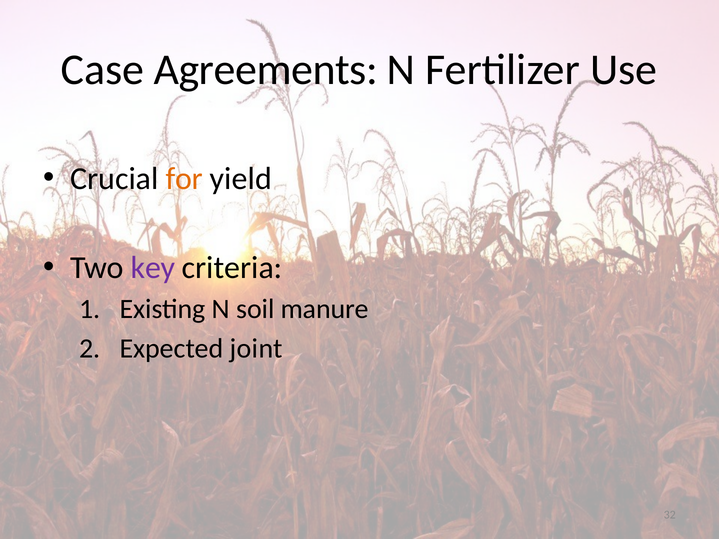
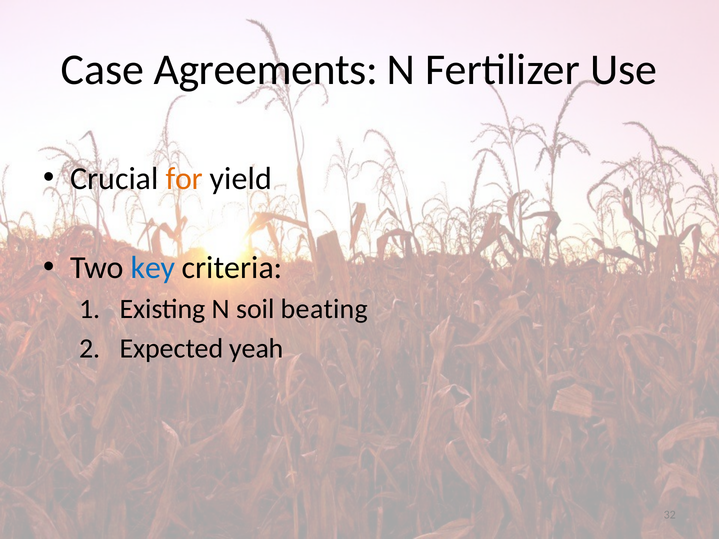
key colour: purple -> blue (153, 268)
manure: manure -> beating (324, 309)
joint: joint -> yeah (257, 349)
